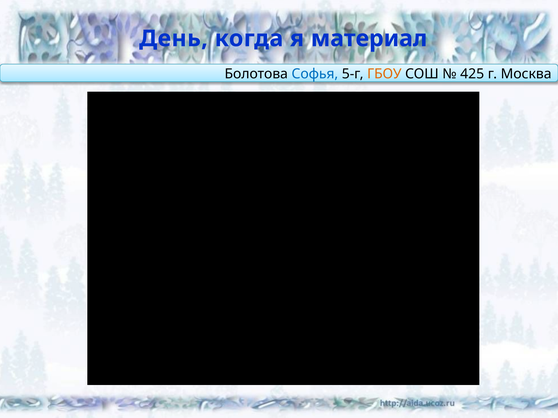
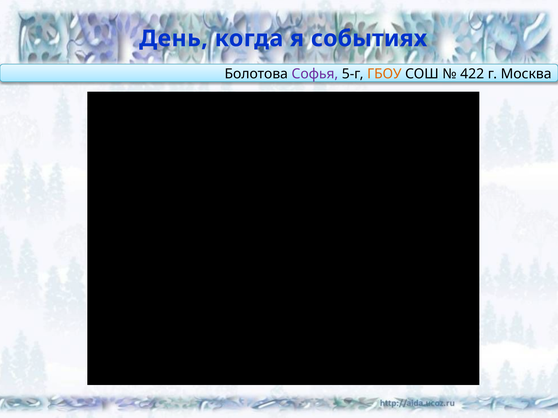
материал: материал -> событиях (369, 39)
Софья colour: blue -> purple (315, 74)
425: 425 -> 422 (472, 74)
